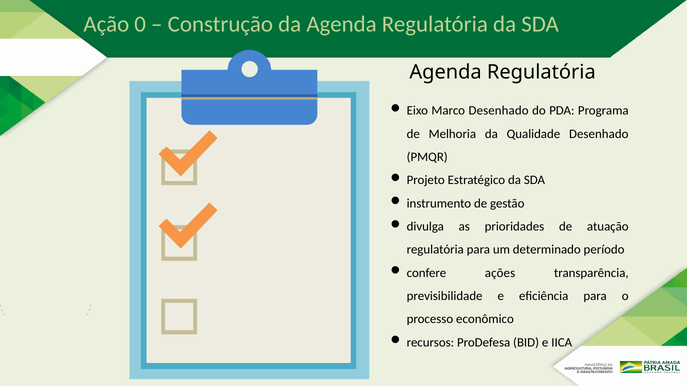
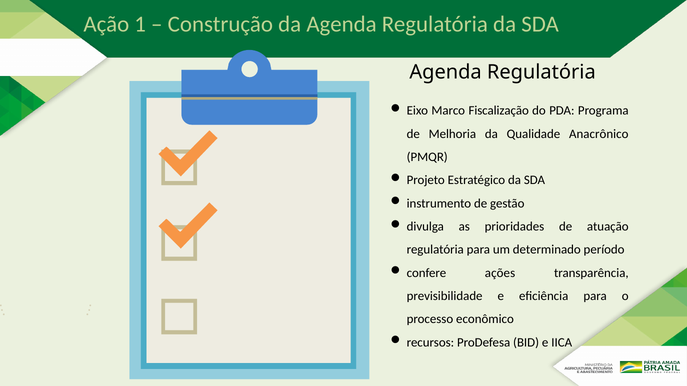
0: 0 -> 1 (140, 24)
Marco Desenhado: Desenhado -> Fiscalização (499, 111)
Qualidade Desenhado: Desenhado -> Anacrônico (599, 134)
